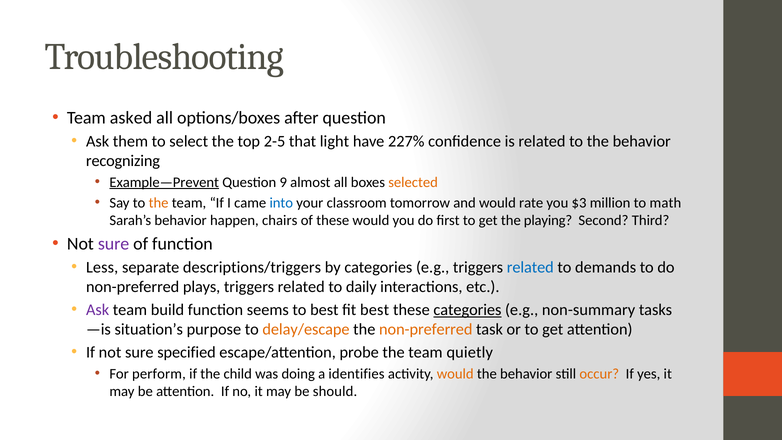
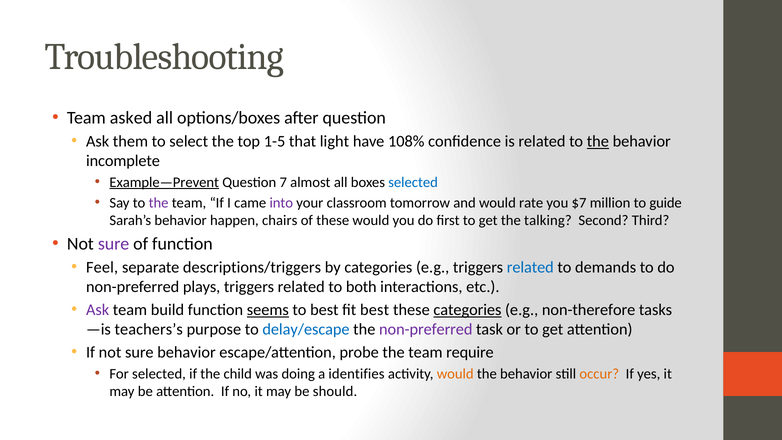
2-5: 2-5 -> 1-5 (275, 141)
227%: 227% -> 108% (406, 141)
the underline: none -> present (598, 141)
recognizing: recognizing -> incomplete (123, 161)
9: 9 -> 7 (283, 182)
selected colour: orange -> blue (413, 182)
the colour: orange -> purple (159, 203)
into colour: blue -> purple (281, 203)
$3: $3 -> $7 (579, 203)
math: math -> guide (666, 203)
playing: playing -> talking (548, 220)
Less: Less -> Feel (102, 267)
daily: daily -> both (361, 287)
seems underline: none -> present (268, 310)
non-summary: non-summary -> non-therefore (589, 310)
situation’s: situation’s -> teachers’s (149, 329)
delay/escape colour: orange -> blue (306, 329)
non-preferred colour: orange -> purple (426, 329)
sure specified: specified -> behavior (186, 352)
quietly: quietly -> require (470, 352)
For perform: perform -> selected (159, 374)
